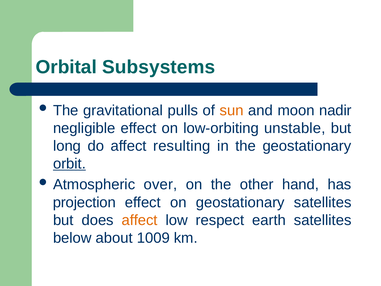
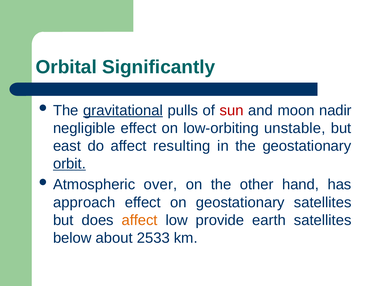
Subsystems: Subsystems -> Significantly (159, 67)
gravitational underline: none -> present (123, 110)
sun colour: orange -> red (232, 110)
long: long -> east (67, 146)
projection: projection -> approach (84, 202)
respect: respect -> provide (220, 220)
1009: 1009 -> 2533 (153, 238)
